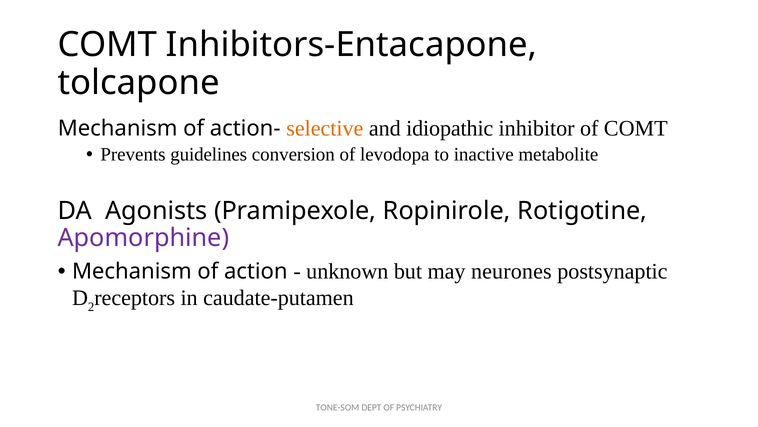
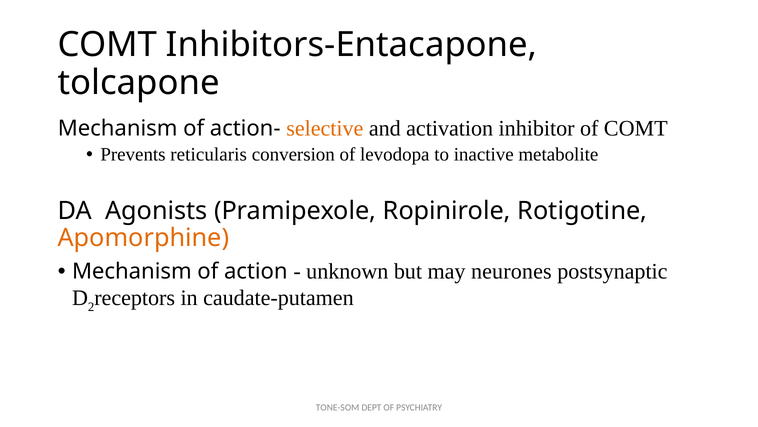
idiopathic: idiopathic -> activation (450, 128)
guidelines: guidelines -> reticularis (209, 154)
Apomorphine colour: purple -> orange (144, 238)
